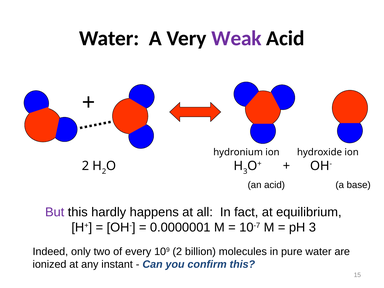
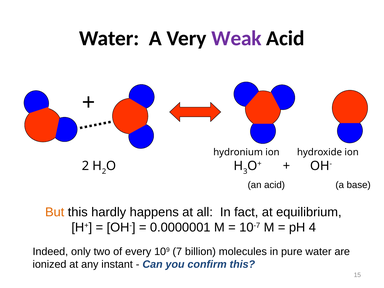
But colour: purple -> orange (55, 212)
pH 3: 3 -> 4 (312, 227)
109 2: 2 -> 7 (177, 252)
